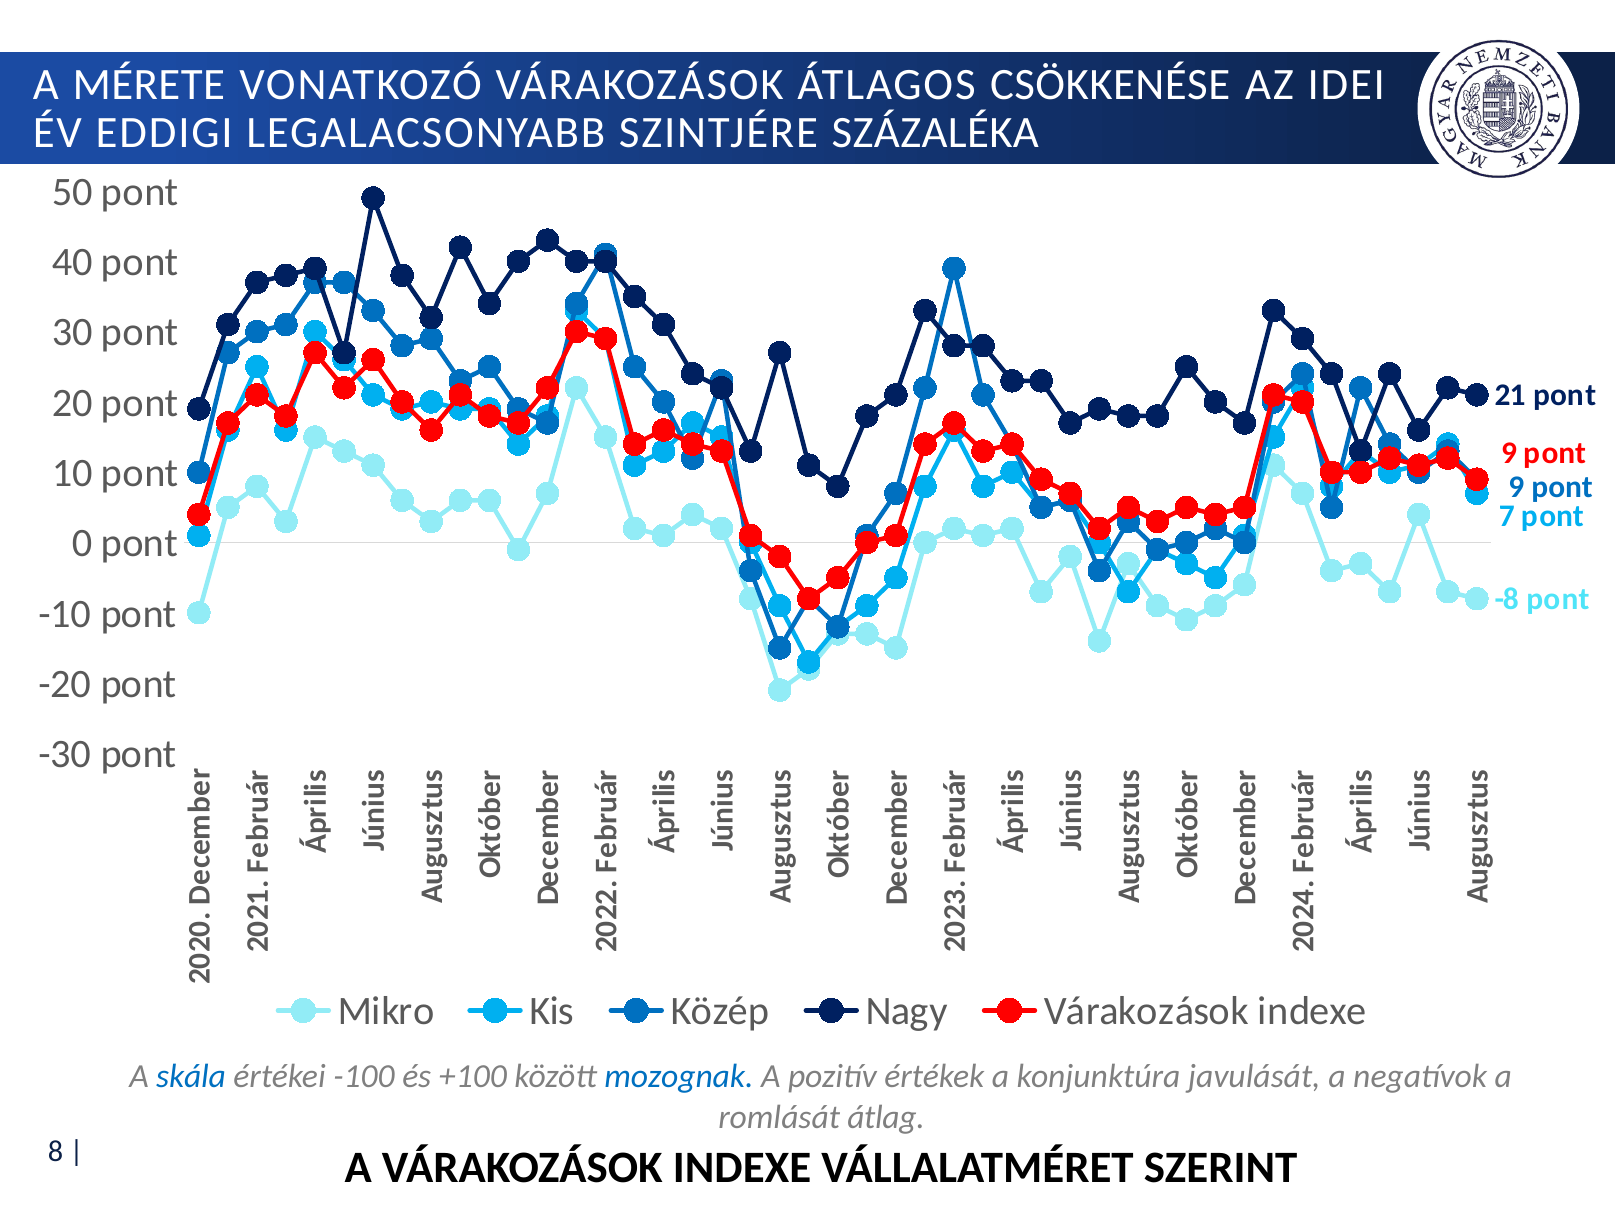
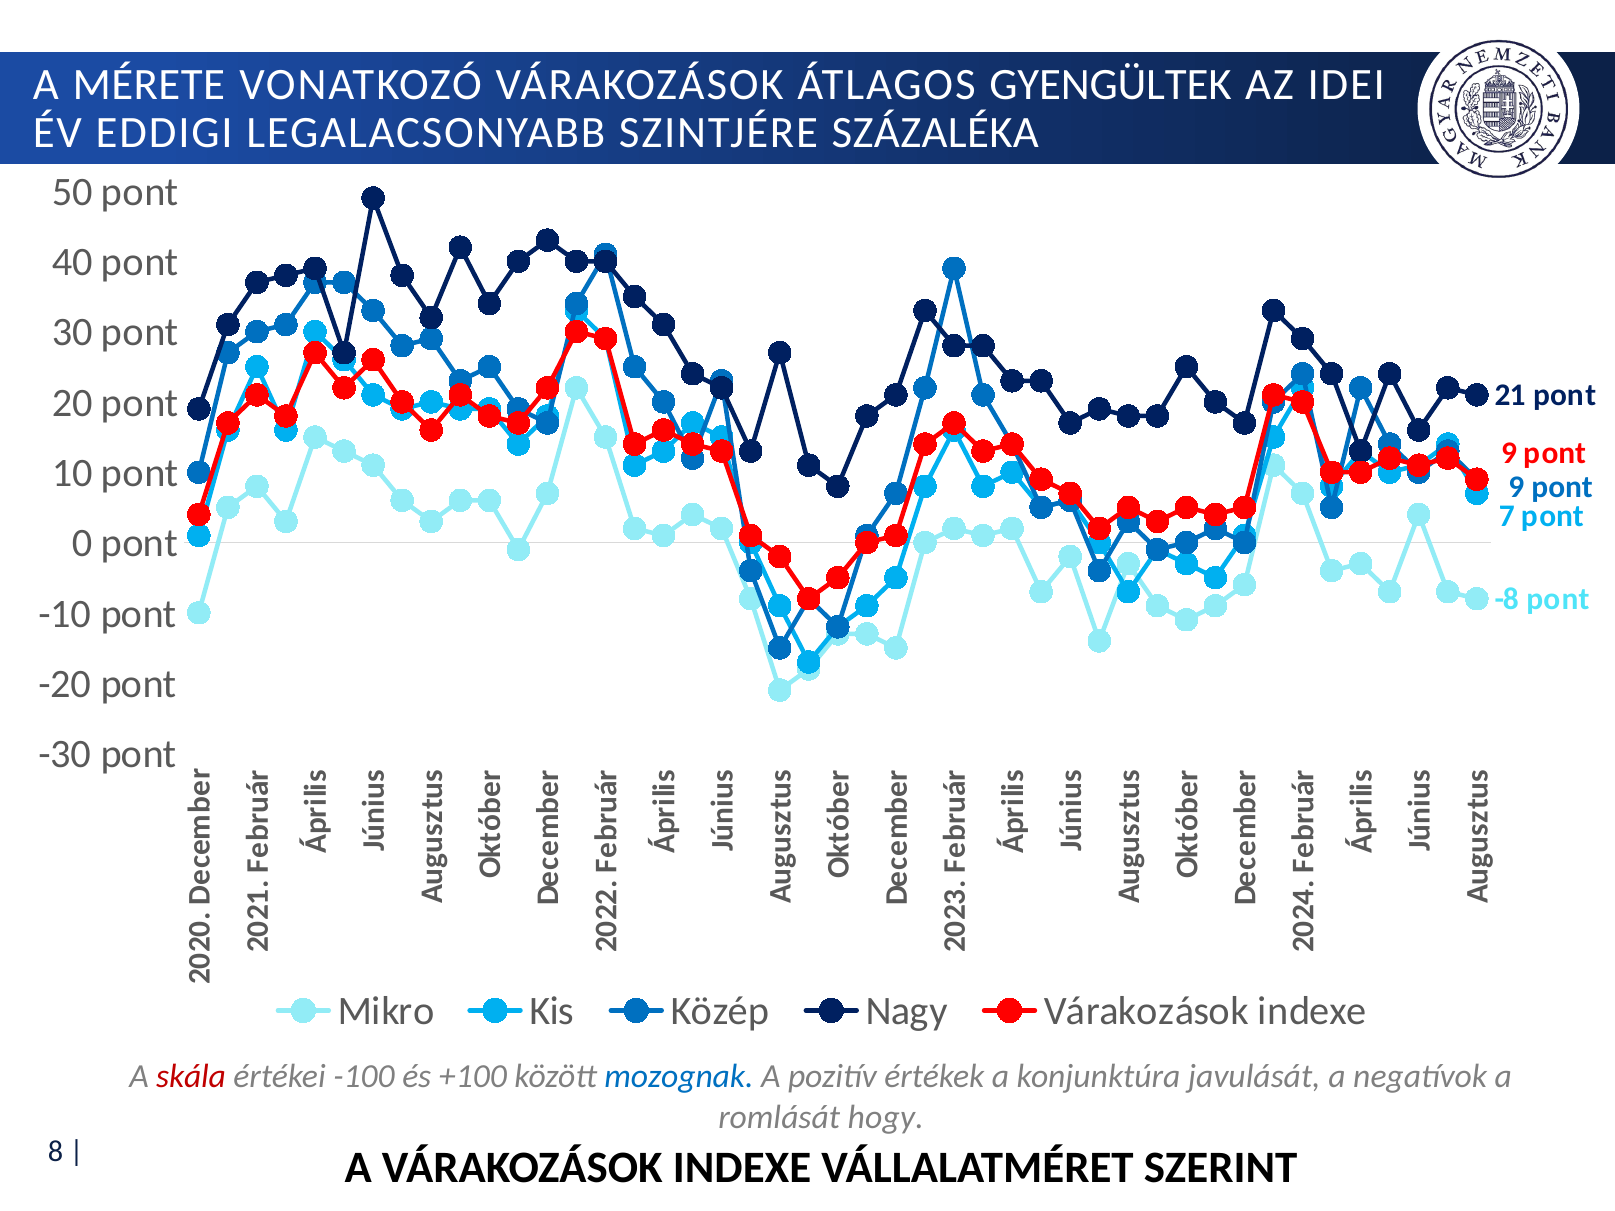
CSÖKKENÉSE: CSÖKKENÉSE -> GYENGÜLTEK (1110, 84)
skála colour: blue -> red (191, 1077)
átlag: átlag -> hogy (886, 1117)
